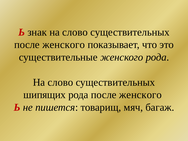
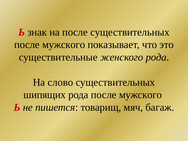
знак на слово: слово -> после (75, 32)
женского: женского -> мужского (64, 45)
рода после женского: женского -> мужского (140, 95)
